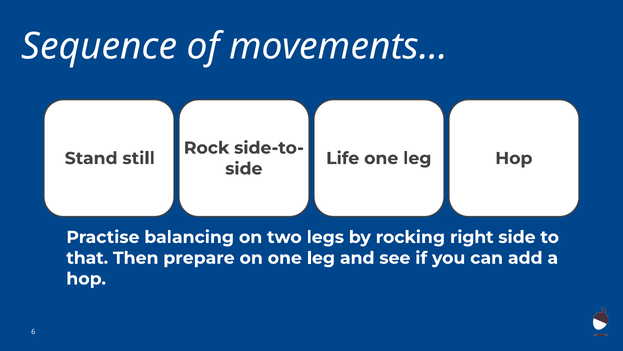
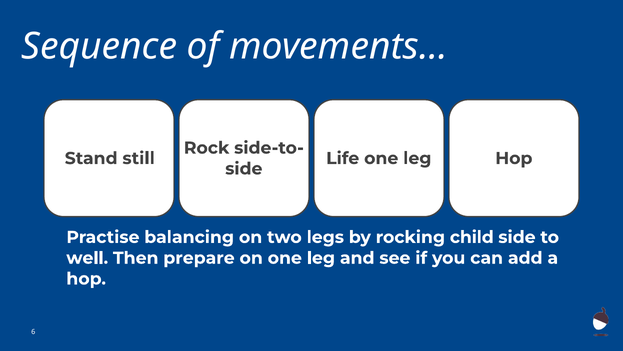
right: right -> child (472, 237)
that: that -> well (87, 258)
